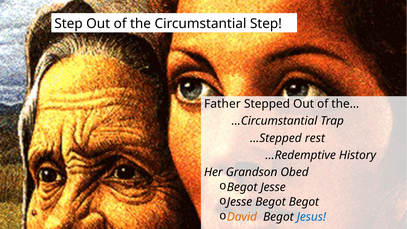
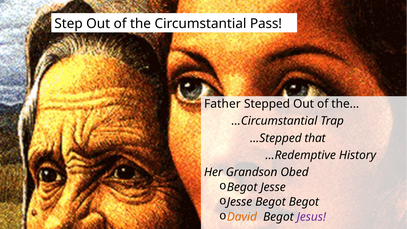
Circumstantial Step: Step -> Pass (266, 24)
rest: rest -> that (315, 138)
Jesus colour: blue -> purple (311, 217)
